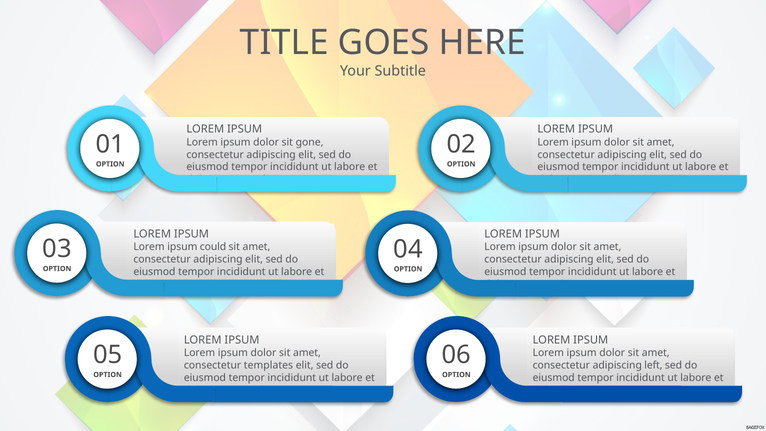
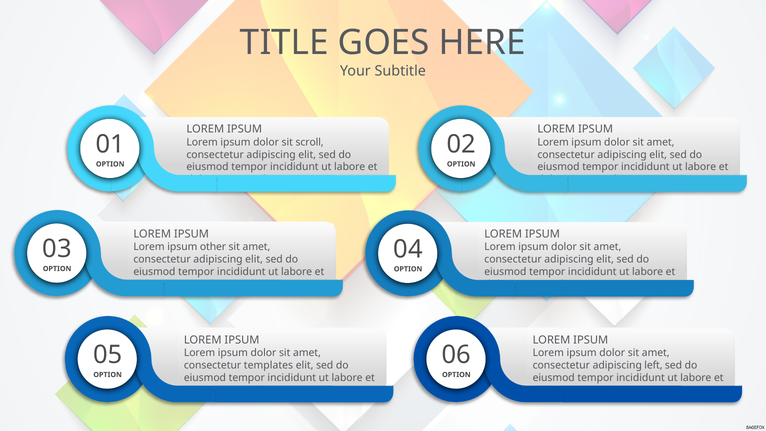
gone: gone -> scroll (310, 142)
could: could -> other (213, 247)
